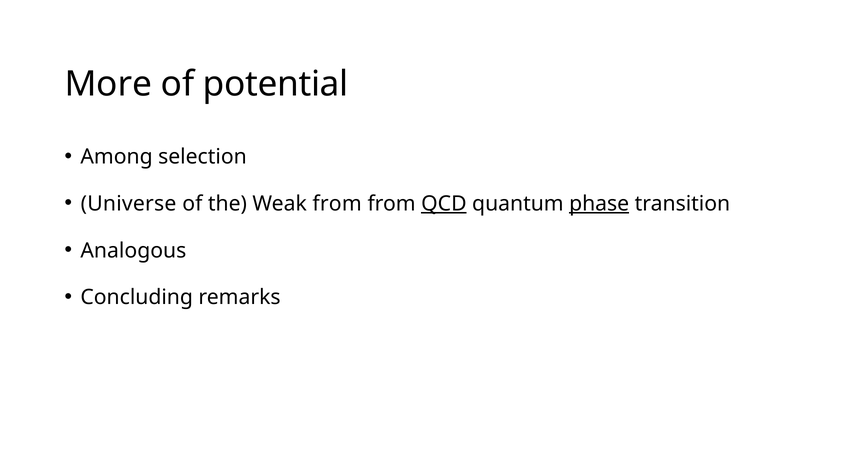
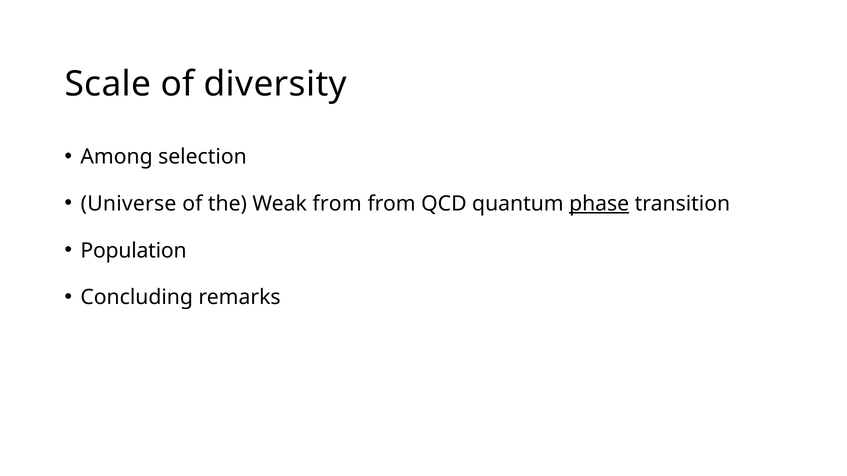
More: More -> Scale (108, 84)
potential: potential -> diversity (275, 84)
QCD underline: present -> none (444, 204)
Analogous: Analogous -> Population (134, 251)
